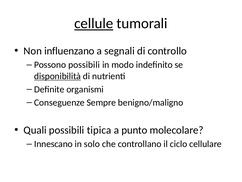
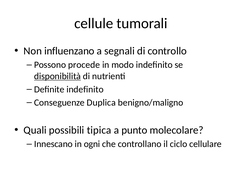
cellule underline: present -> none (94, 23)
Possono possibili: possibili -> procede (84, 65)
Definite organismi: organismi -> indefinito (85, 89)
Sempre: Sempre -> Duplica (101, 102)
solo: solo -> ogni (92, 144)
